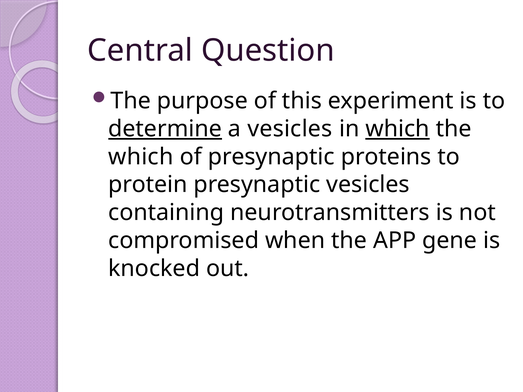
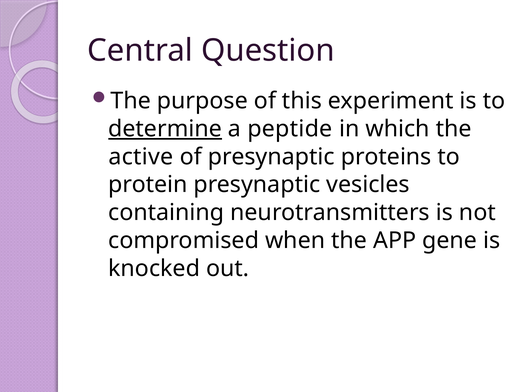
a vesicles: vesicles -> peptide (290, 129)
which underline: present -> none (398, 129)
which: which -> active (141, 157)
